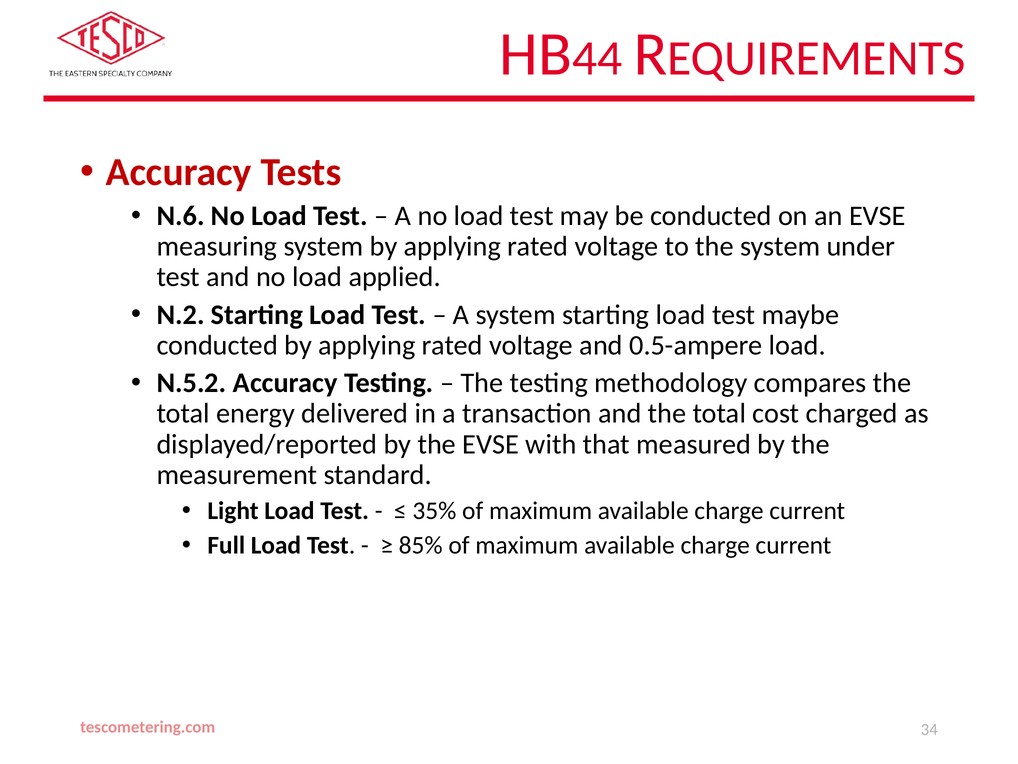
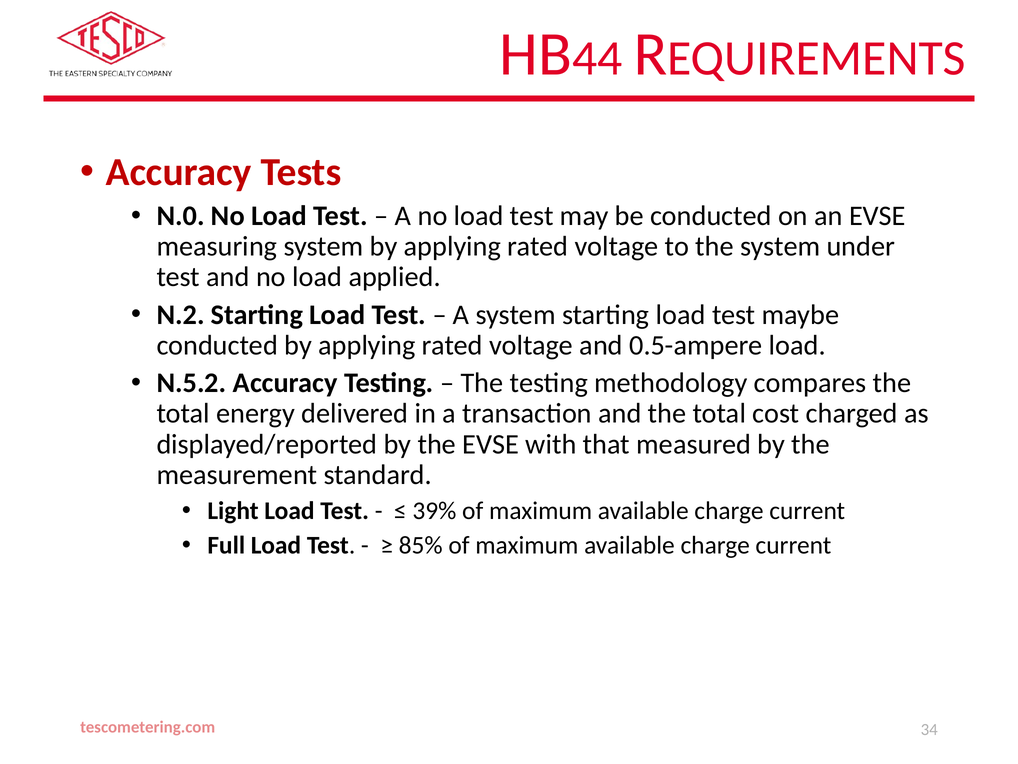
N.6: N.6 -> N.0 (181, 216)
35%: 35% -> 39% (434, 511)
